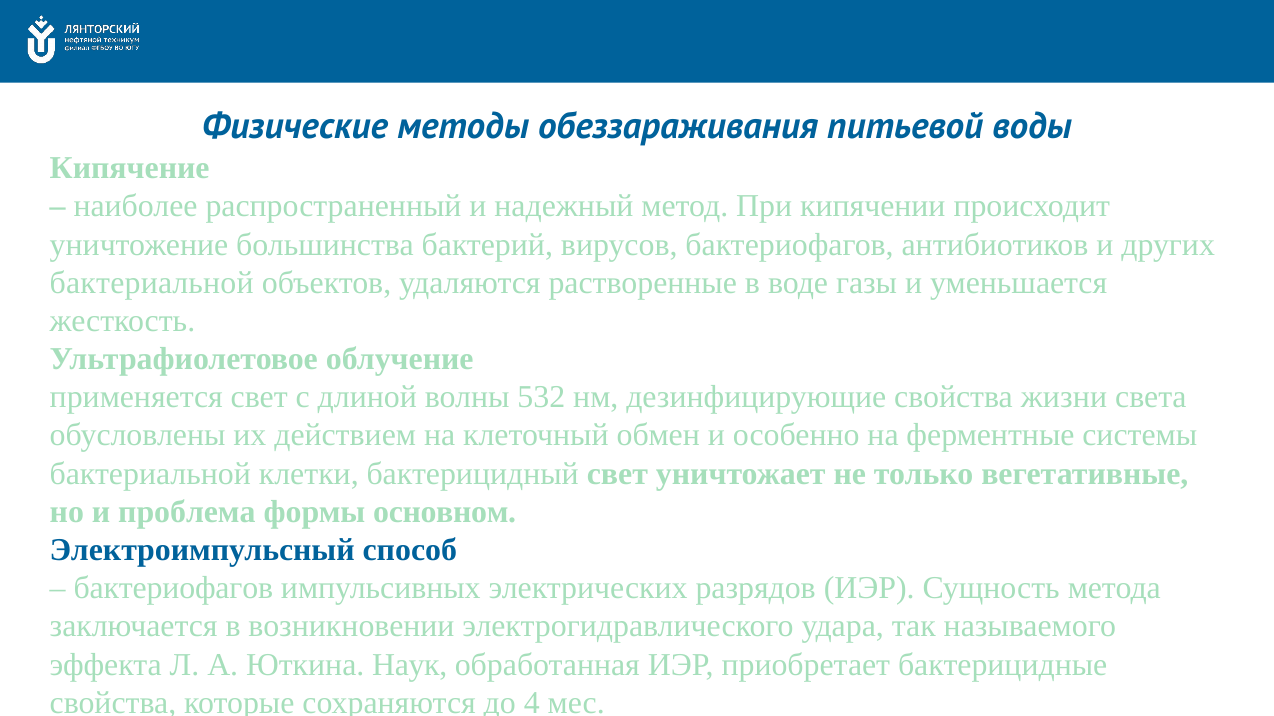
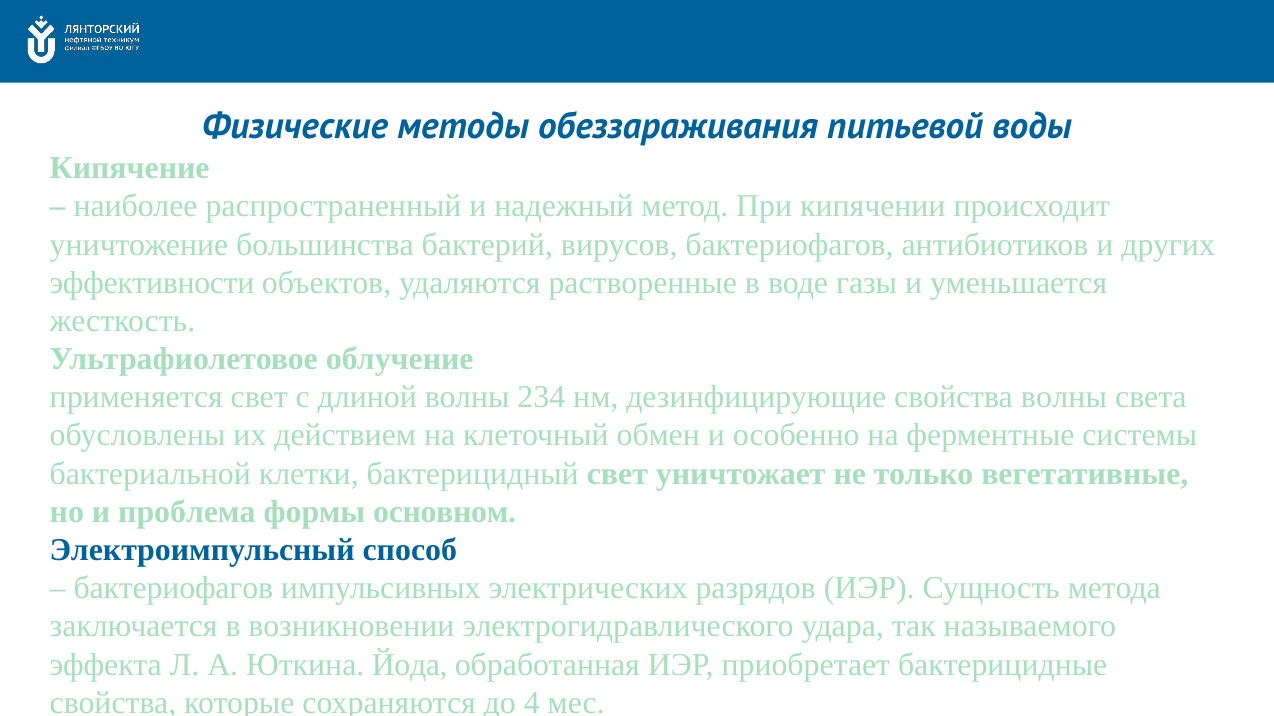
бактериальной: бактериальной -> эффективности (152, 283)
532: 532 -> 234 (541, 398)
свойства жизни: жизни -> волны (1064, 398)
Наук: Наук -> Йода (410, 665)
